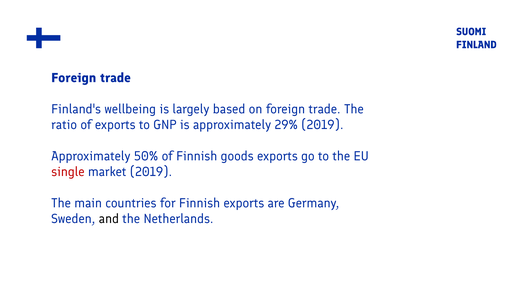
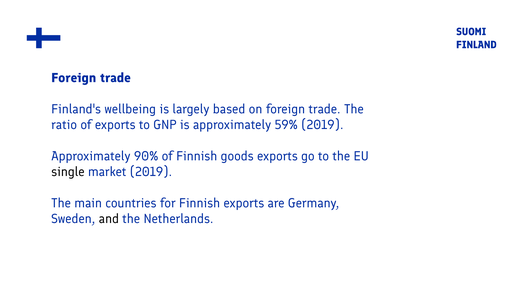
29%: 29% -> 59% (286, 125)
50%: 50% -> 90% (146, 156)
single colour: red -> black (68, 172)
